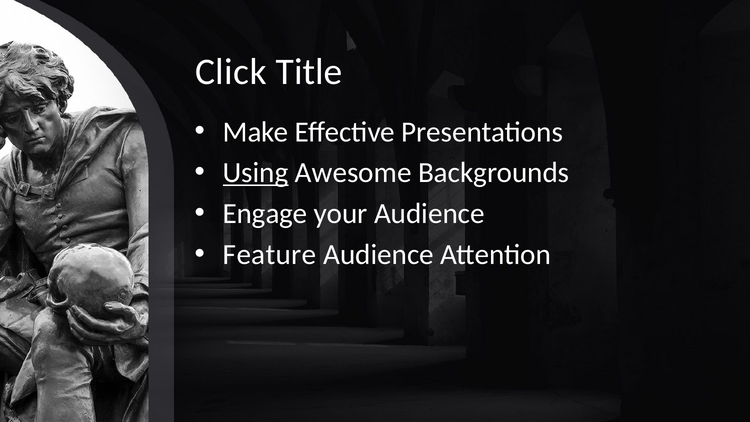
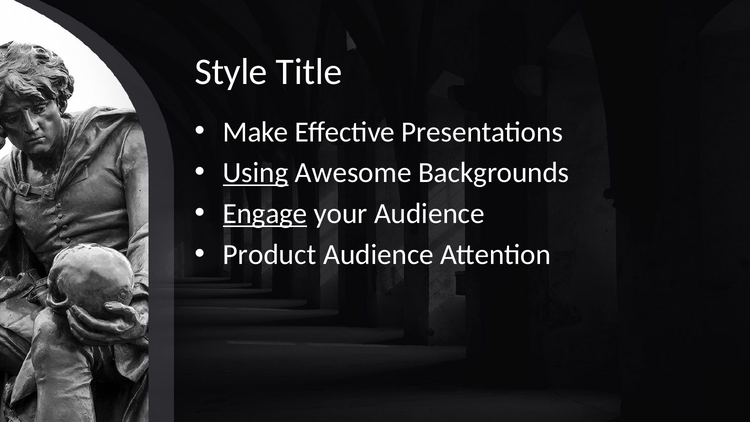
Click: Click -> Style (231, 72)
Engage underline: none -> present (265, 214)
Feature: Feature -> Product (270, 254)
